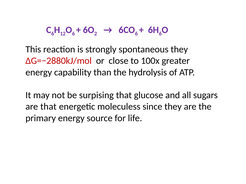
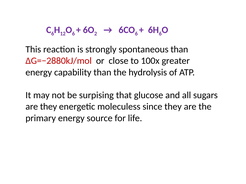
spontaneous they: they -> than (179, 49)
are that: that -> they (49, 107)
